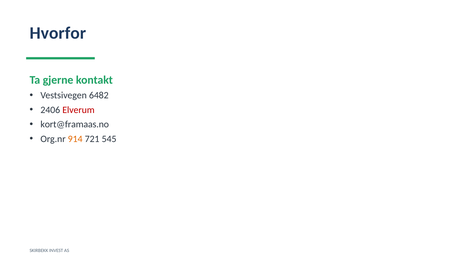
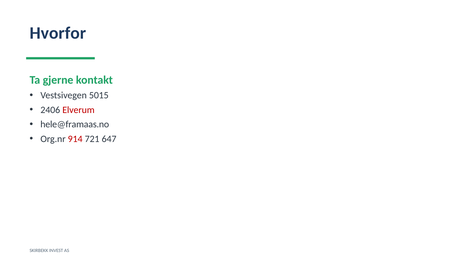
6482: 6482 -> 5015 (99, 96)
kort@framaas.no: kort@framaas.no -> hele@framaas.no (75, 125)
914 colour: orange -> red (75, 139)
545: 545 -> 647 (109, 139)
